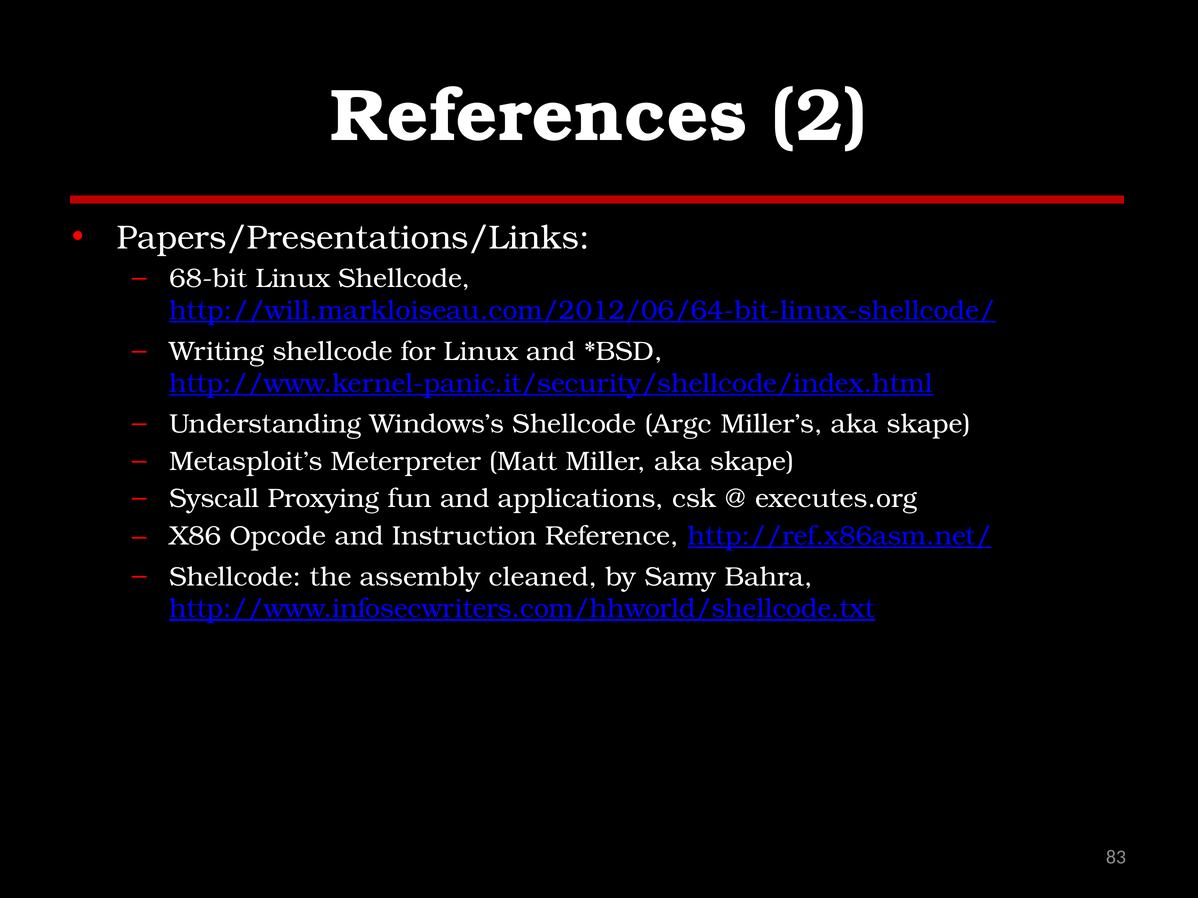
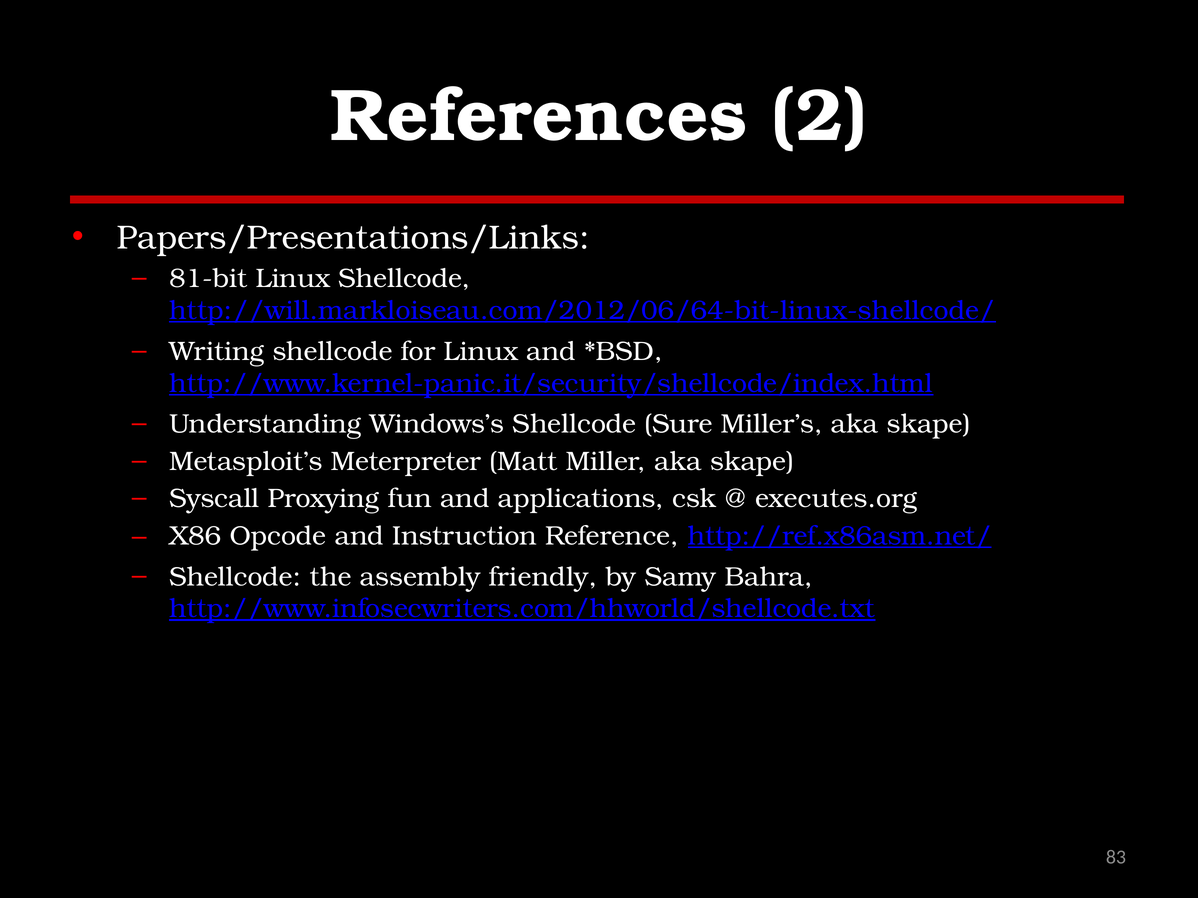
68-bit: 68-bit -> 81-bit (208, 279)
Argc: Argc -> Sure (679, 424)
cleaned: cleaned -> friendly (543, 577)
